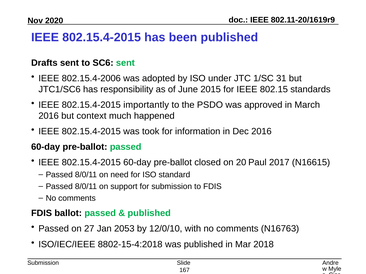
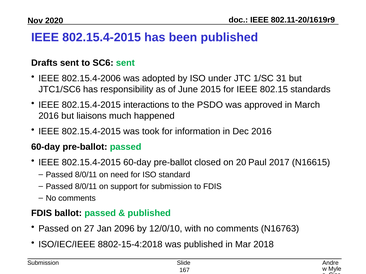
importantly: importantly -> interactions (146, 105)
context: context -> liaisons (92, 116)
2053: 2053 -> 2096 (124, 229)
